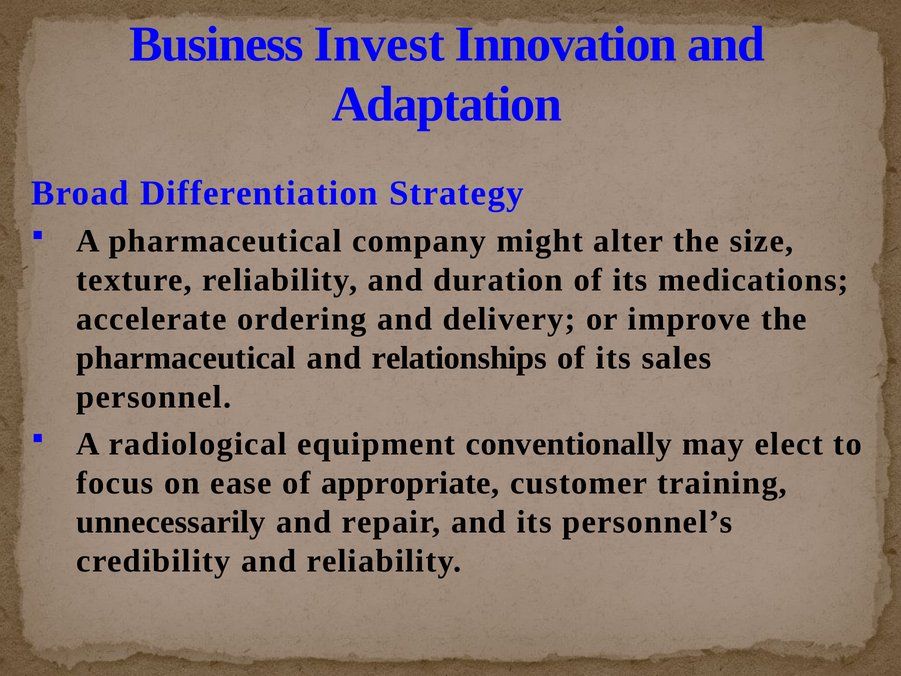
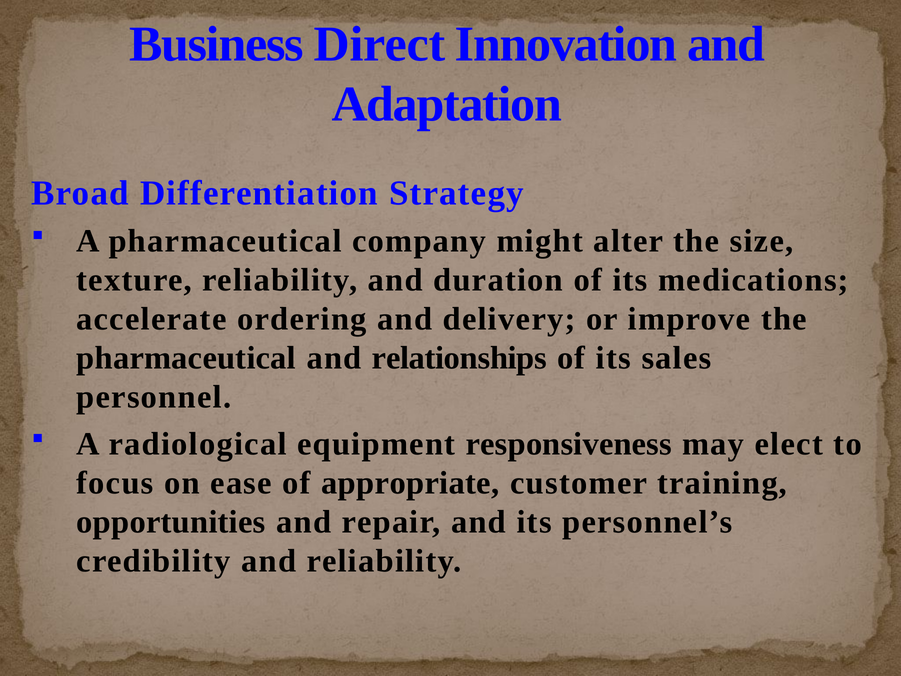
Invest: Invest -> Direct (380, 44)
conventionally: conventionally -> responsiveness (569, 444)
unnecessarily: unnecessarily -> opportunities (171, 522)
